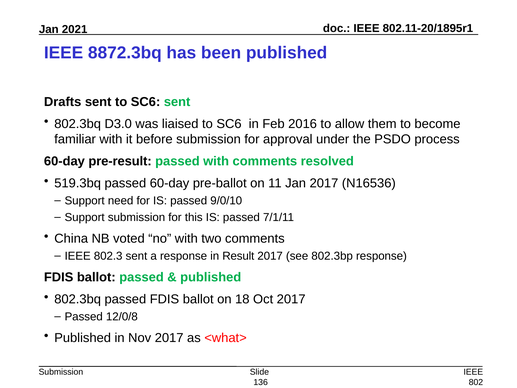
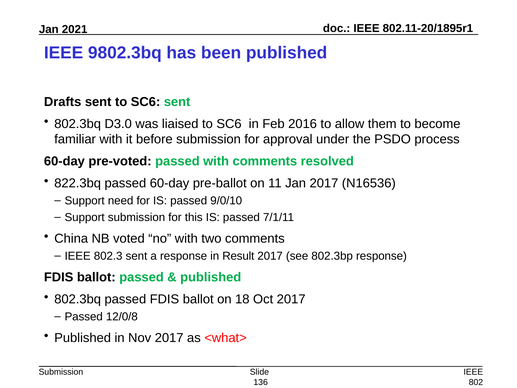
8872.3bq: 8872.3bq -> 9802.3bq (125, 53)
pre-result: pre-result -> pre-voted (120, 161)
519.3bq: 519.3bq -> 822.3bq (78, 183)
